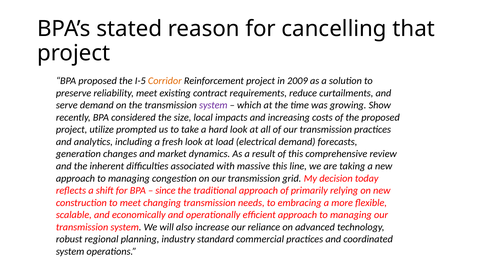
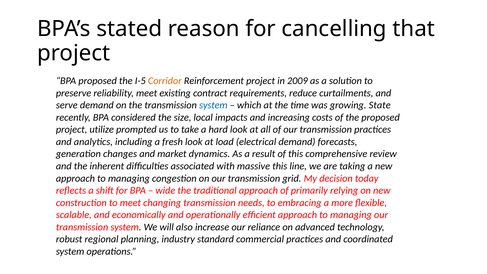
system colour: purple -> blue (213, 105)
Show: Show -> State (380, 105)
since: since -> wide (165, 190)
